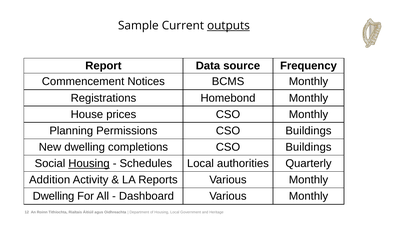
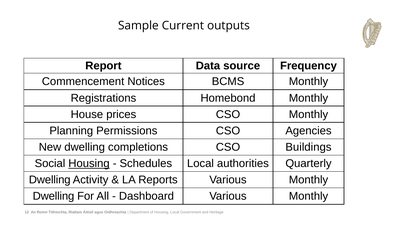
outputs underline: present -> none (228, 26)
Permissions CSO Buildings: Buildings -> Agencies (309, 131)
Addition: Addition -> Dwelling (50, 180)
